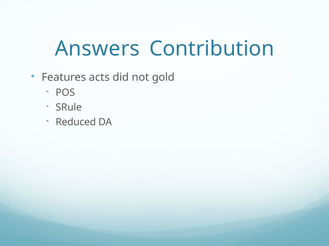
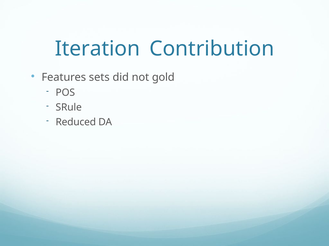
Answers: Answers -> Iteration (97, 49)
acts: acts -> sets (99, 78)
